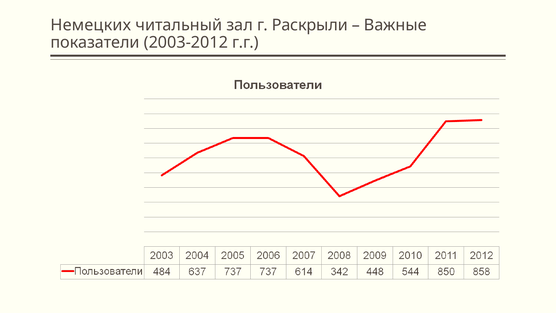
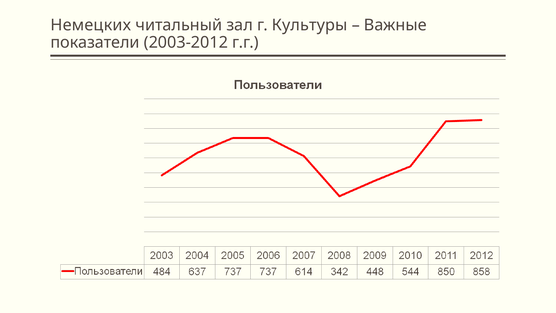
Раскрыли: Раскрыли -> Культуры (310, 25)
